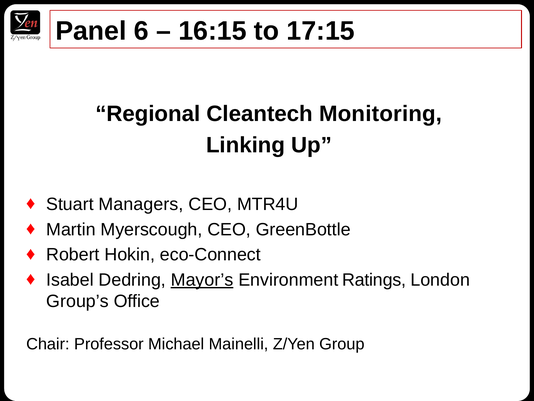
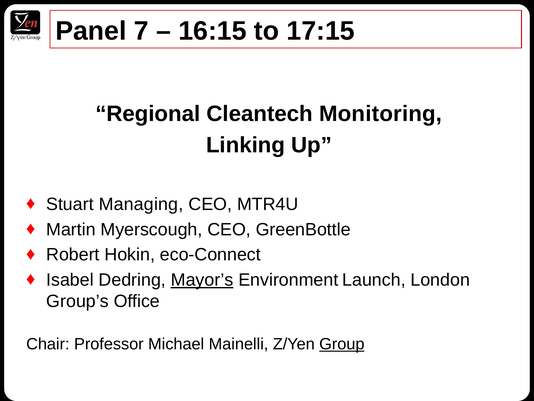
6: 6 -> 7 (141, 31)
Managers: Managers -> Managing (141, 204)
Ratings: Ratings -> Launch (374, 280)
Group underline: none -> present (342, 344)
